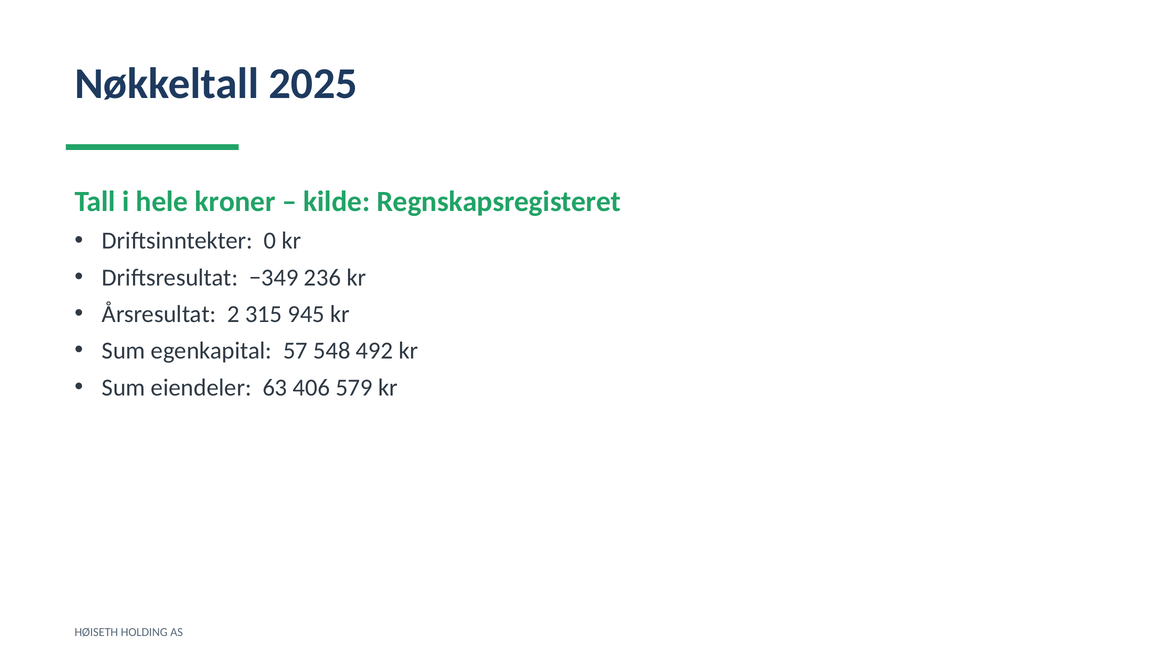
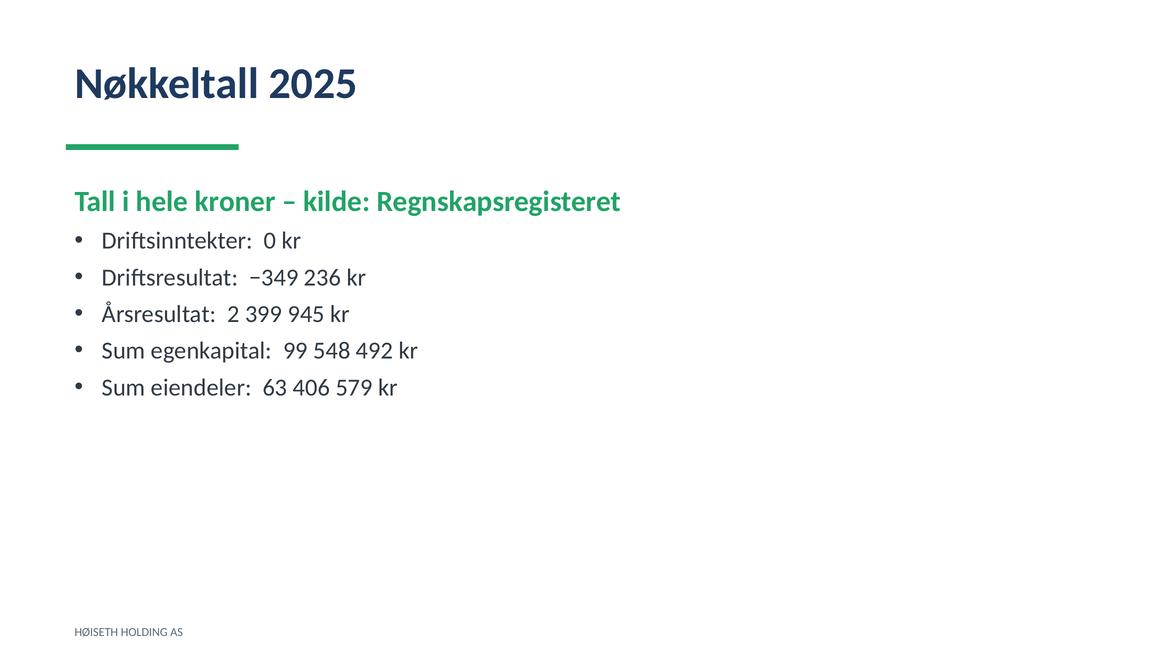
315: 315 -> 399 (264, 314)
57: 57 -> 99 (295, 351)
